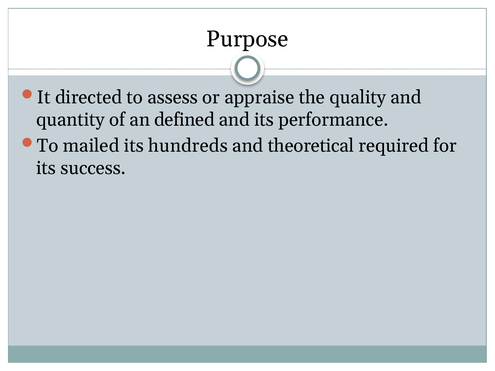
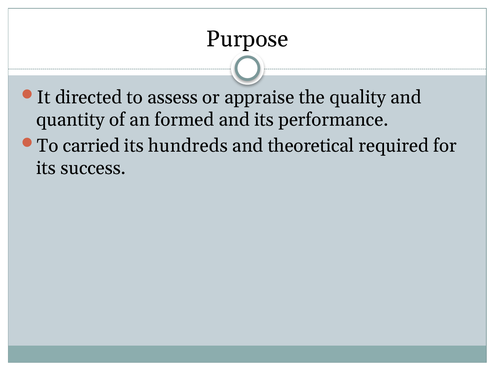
defined: defined -> formed (184, 120)
mailed: mailed -> carried (91, 146)
